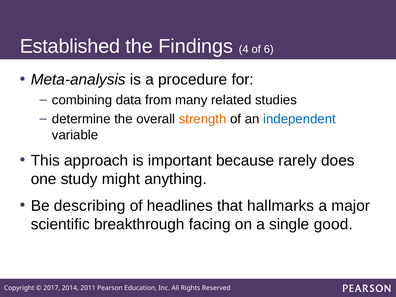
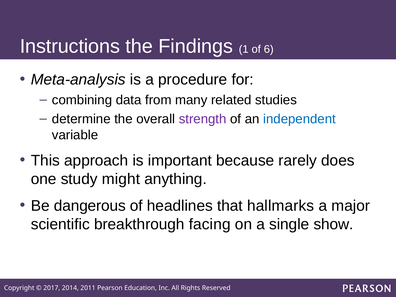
Established: Established -> Instructions (70, 46)
4: 4 -> 1 (244, 49)
strength colour: orange -> purple (203, 119)
describing: describing -> dangerous (90, 206)
good: good -> show (333, 224)
